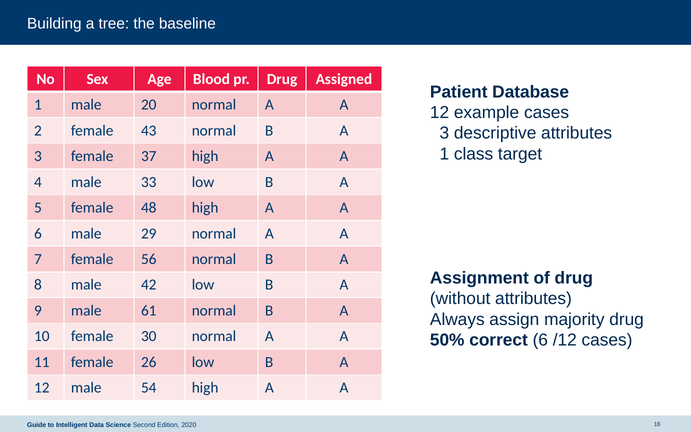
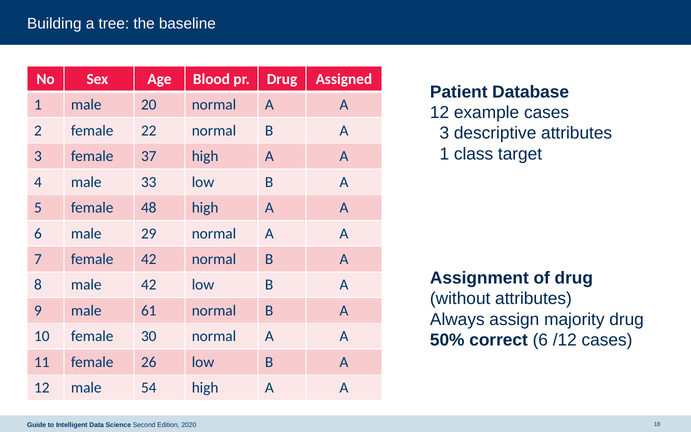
43: 43 -> 22 (149, 131)
female 56: 56 -> 42 (149, 259)
